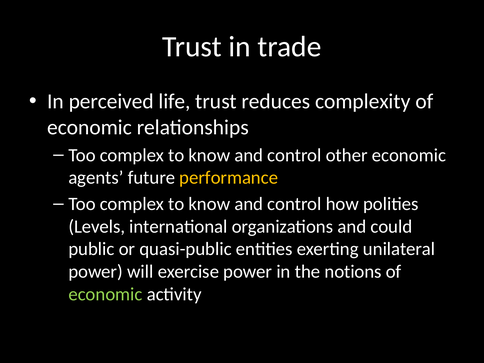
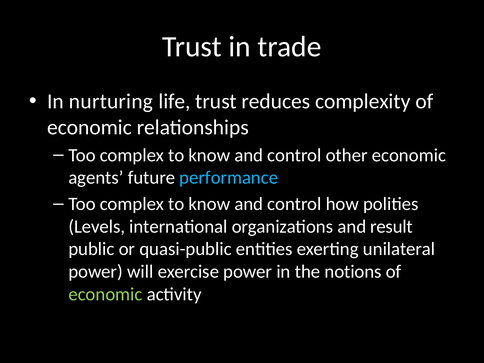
perceived: perceived -> nurturing (111, 102)
performance colour: yellow -> light blue (229, 178)
could: could -> result (392, 227)
